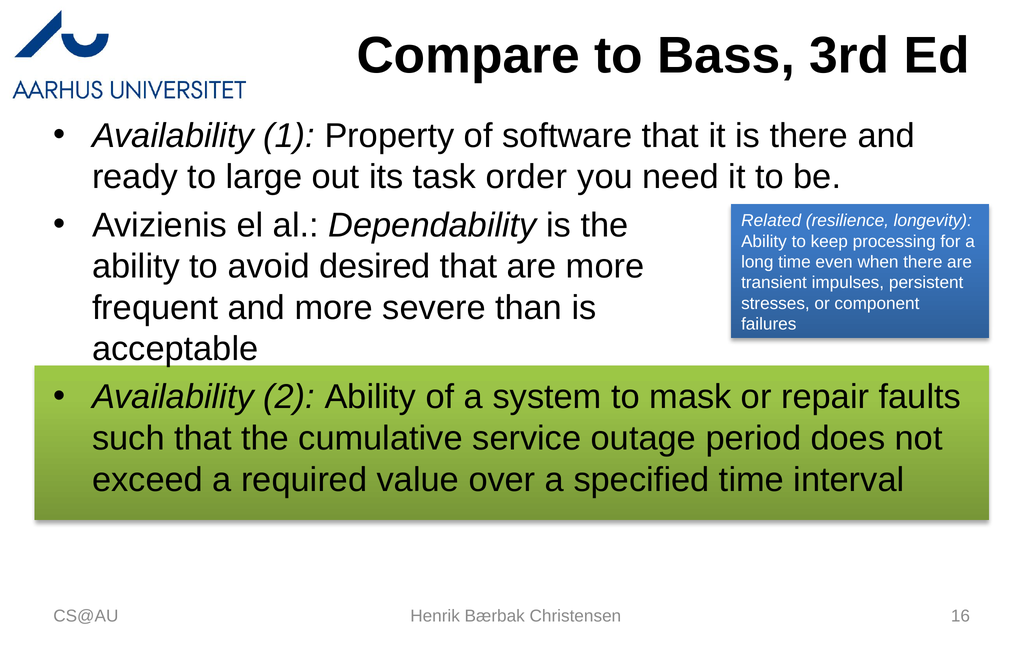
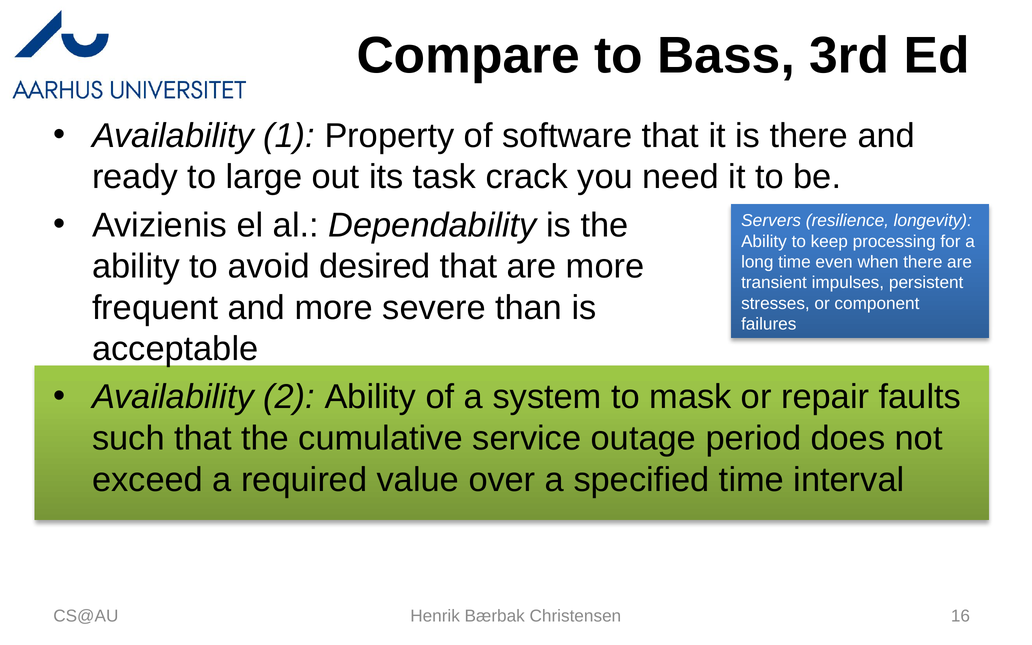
order: order -> crack (527, 177)
Related: Related -> Servers (771, 221)
